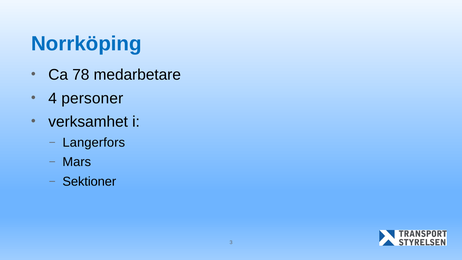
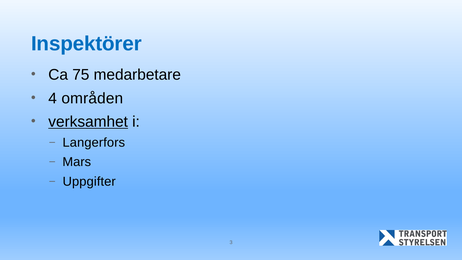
Norrköping: Norrköping -> Inspektörer (86, 44)
78: 78 -> 75 (81, 75)
personer: personer -> områden (92, 98)
verksamhet underline: none -> present (88, 122)
Sektioner: Sektioner -> Uppgifter (89, 181)
